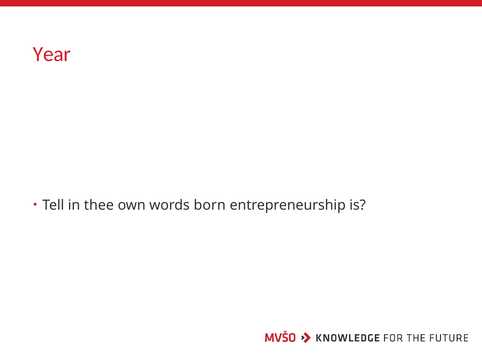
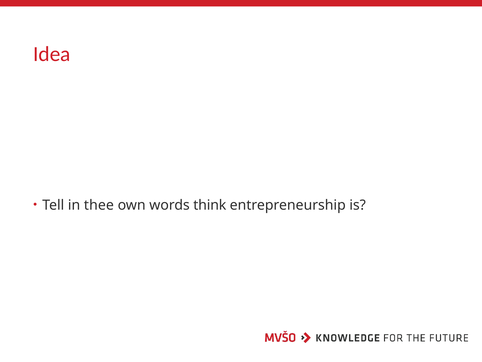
Year: Year -> Idea (52, 54)
born: born -> think (210, 205)
